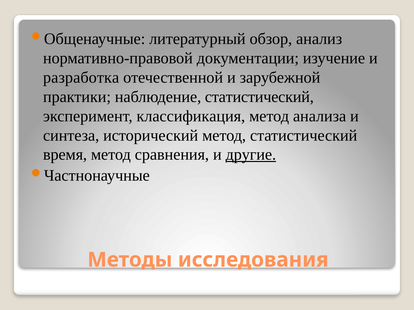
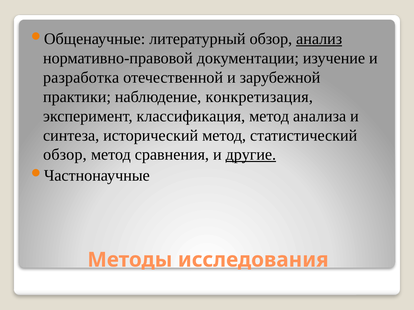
анализ underline: none -> present (319, 39)
наблюдение статистический: статистический -> конкретизация (259, 97)
время: время -> обзор (65, 155)
